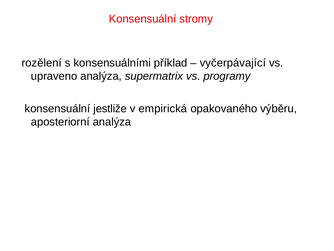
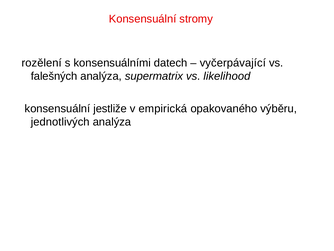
příklad: příklad -> datech (171, 63)
upraveno: upraveno -> falešných (54, 76)
programy: programy -> likelihood (227, 76)
aposteriorní: aposteriorní -> jednotlivých (60, 122)
